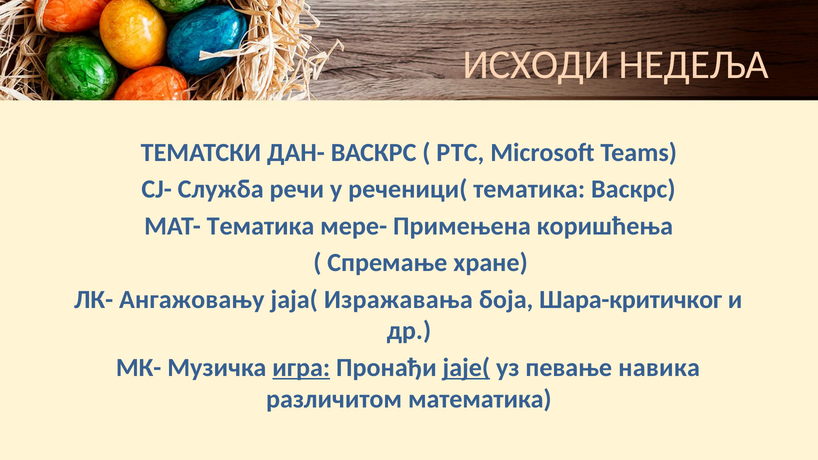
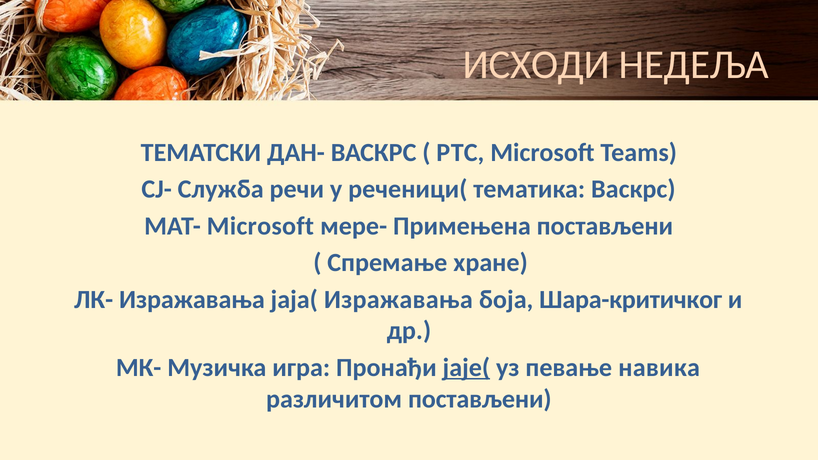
МАТ- Тематика: Тематика -> Microsoft (260, 226)
Примењена коришћења: коришћења -> постављени (605, 226)
ЛК- Ангажовању: Ангажовању -> Изражавања (192, 300)
игра underline: present -> none (301, 368)
различитом математика: математика -> постављени (480, 399)
